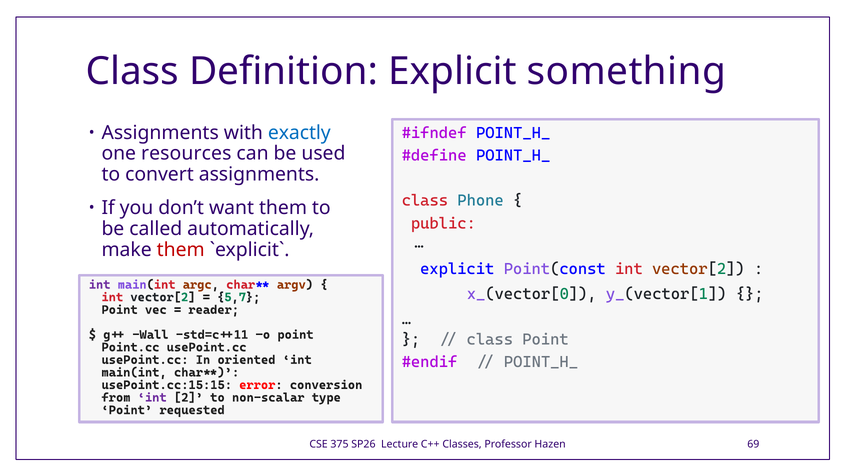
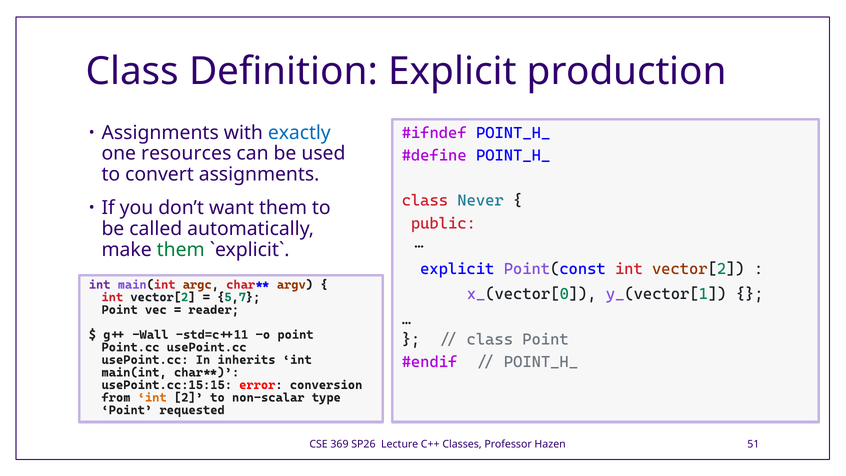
something: something -> production (627, 72)
Phone: Phone -> Never (481, 201)
them colour: red -> green (181, 250)
oriented: oriented -> inherits (246, 360)
int colour: purple -> orange (152, 397)
375: 375 -> 369 (339, 444)
69: 69 -> 51 (753, 444)
